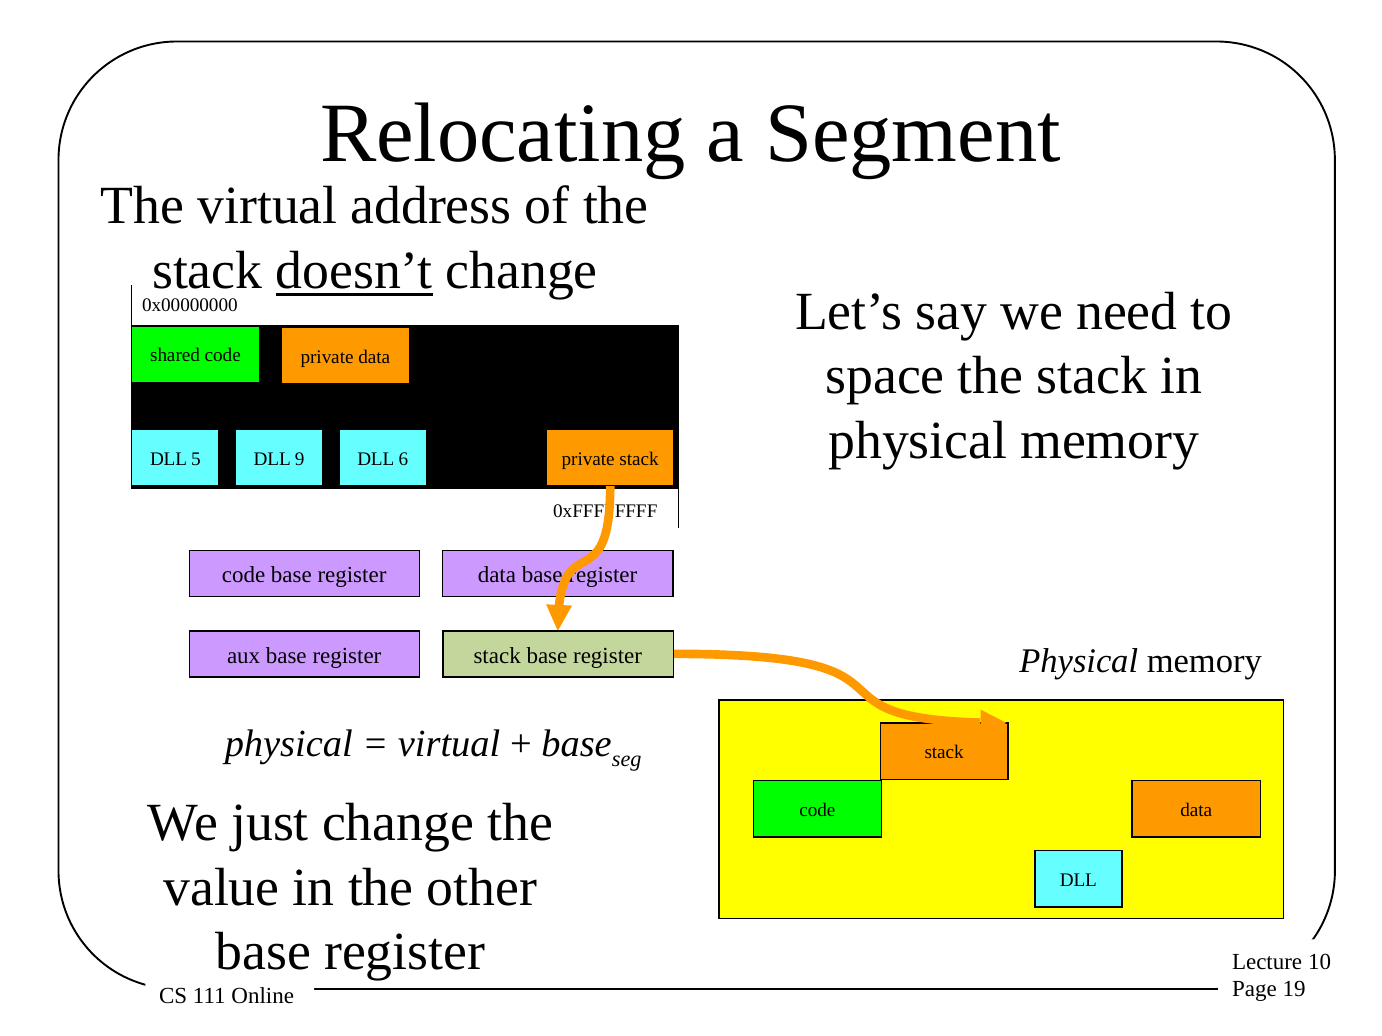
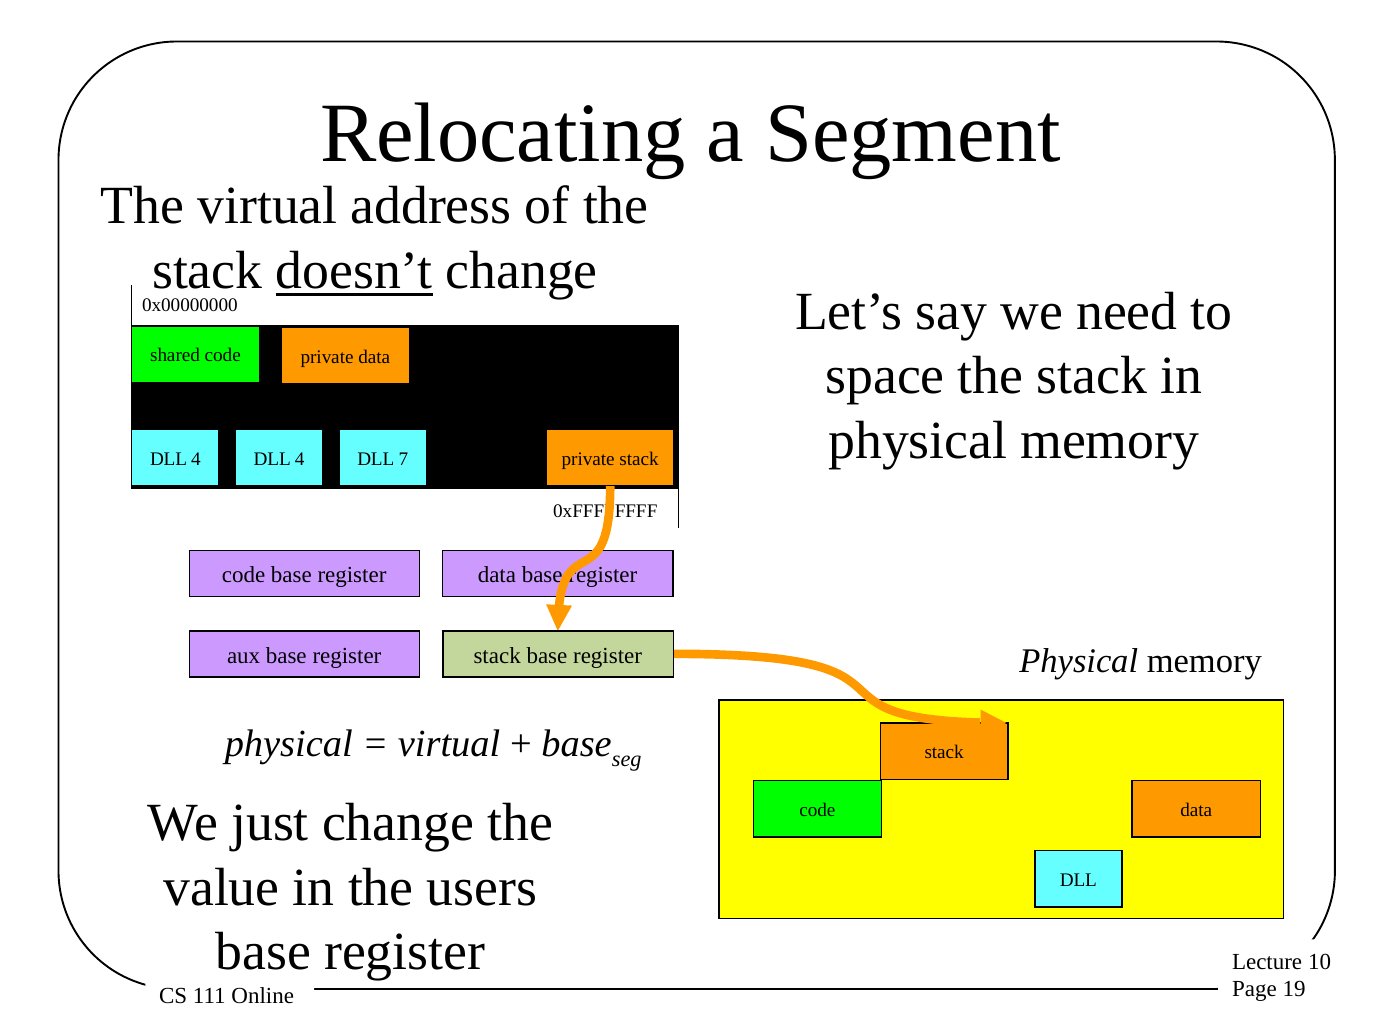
5: 5 -> 4 (196, 459)
9: 9 -> 4 (300, 459)
6: 6 -> 7 (403, 459)
other: other -> users (482, 888)
